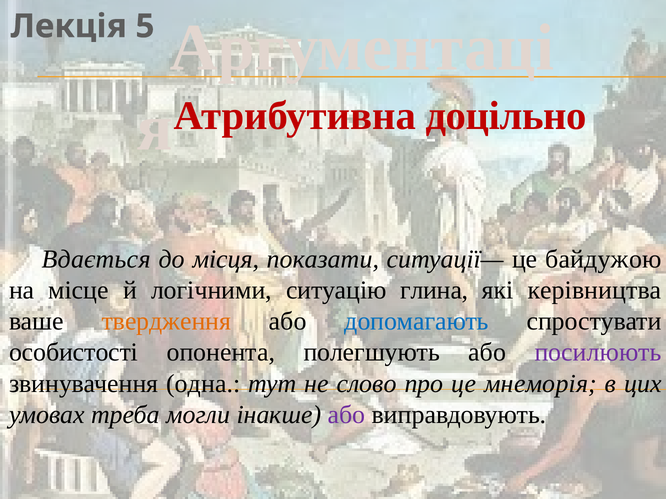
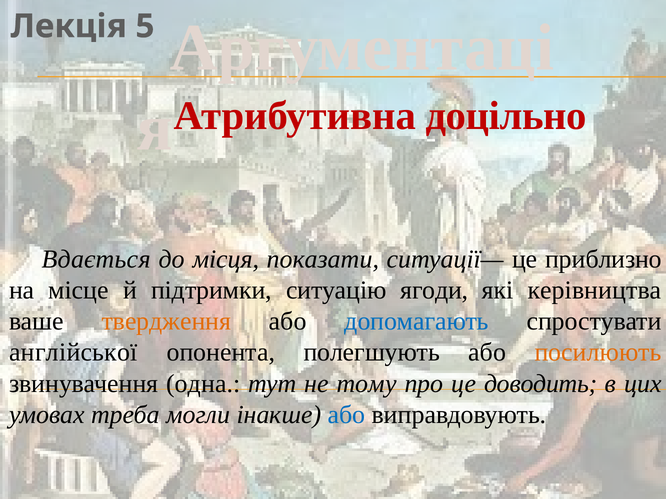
байдужою: байдужою -> приблизно (604, 260)
логічними: логічними -> підтримки (211, 291)
глина: глина -> ягоди (434, 291)
особистості: особистості -> англійської (73, 353)
посилюють colour: purple -> orange (598, 353)
слово: слово -> тому (367, 384)
мнеморія: мнеморія -> доводить (541, 384)
або colour: purple -> blue (347, 415)
